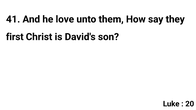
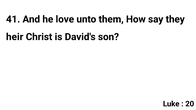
first: first -> heir (15, 37)
